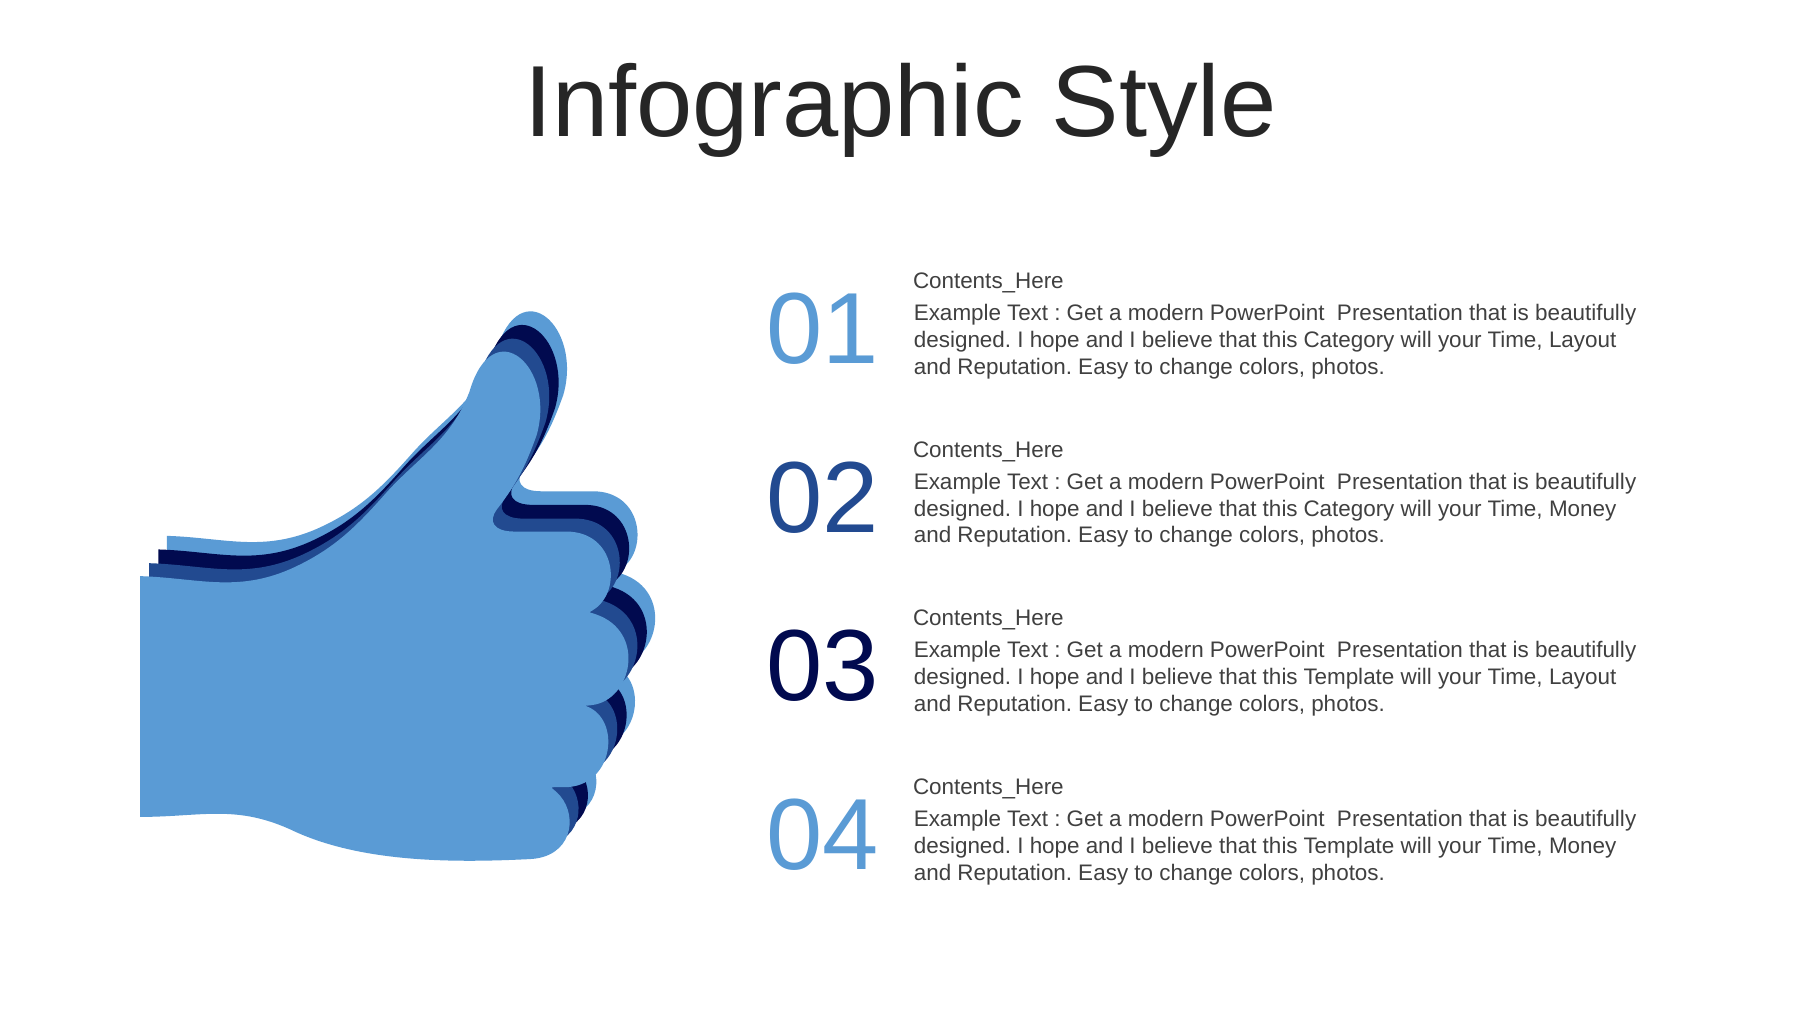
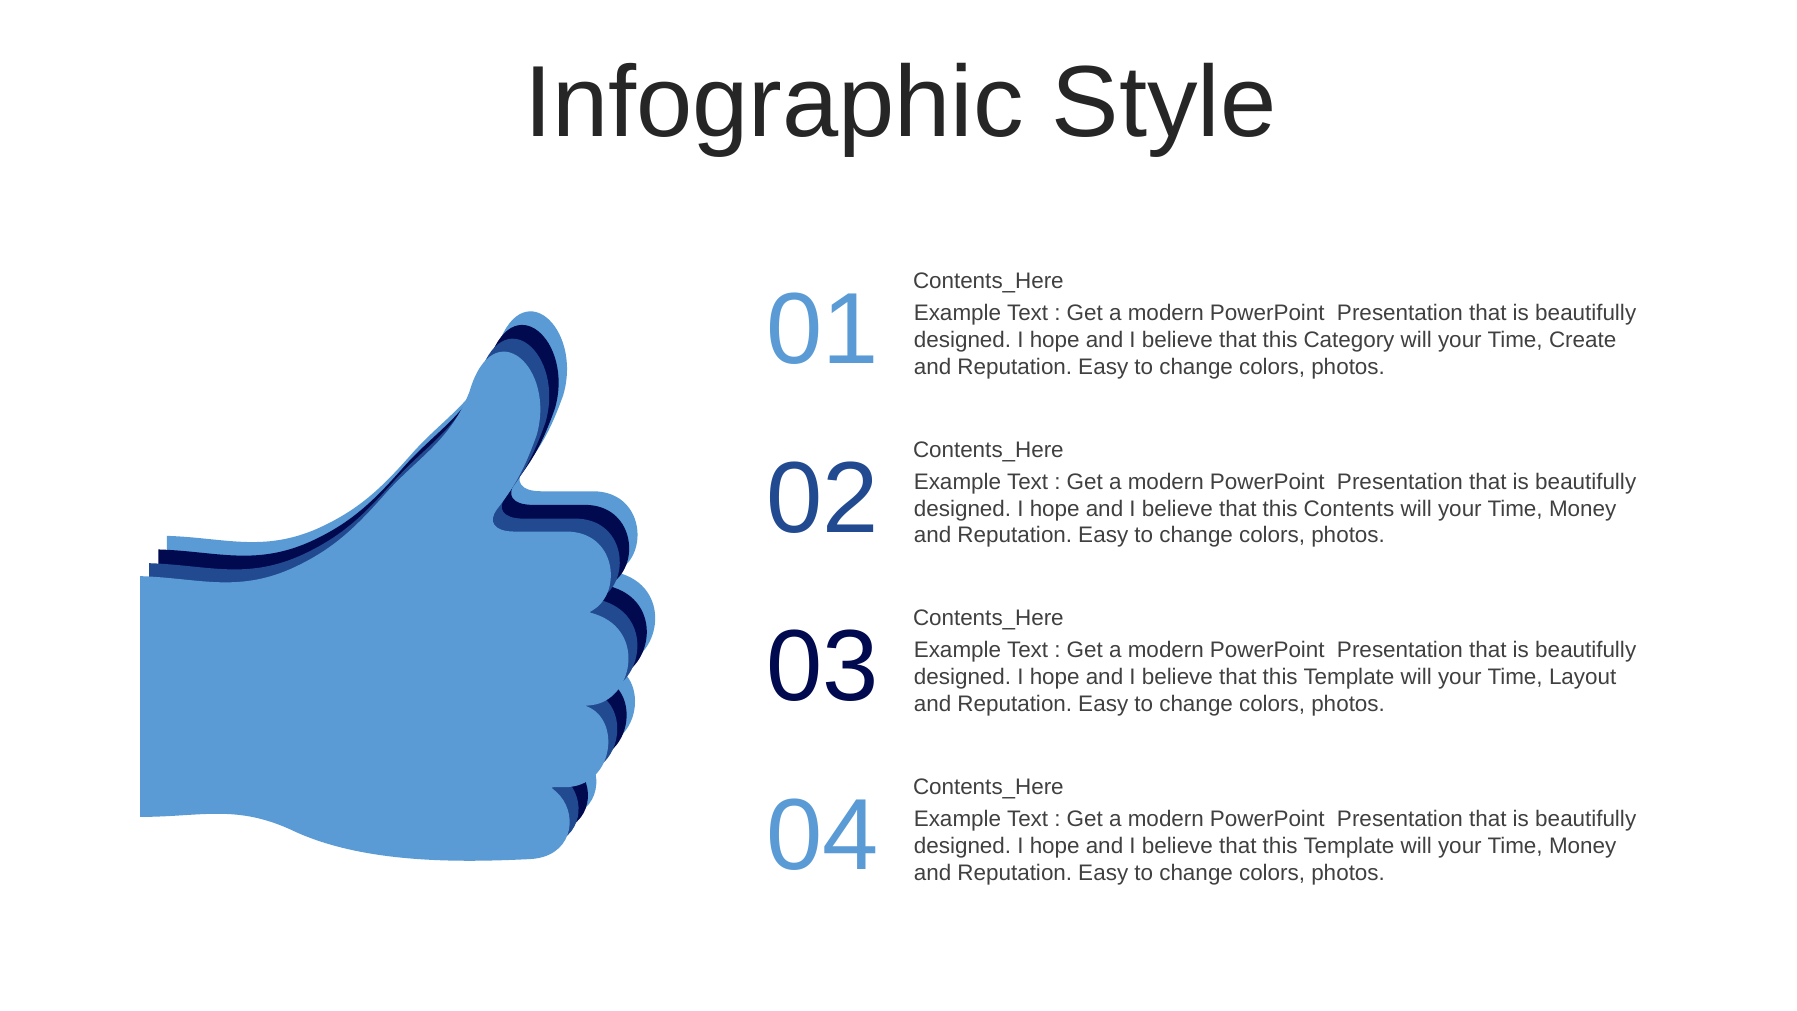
Layout: Layout -> Create (1583, 340)
Category: Category -> Contents (1349, 509)
